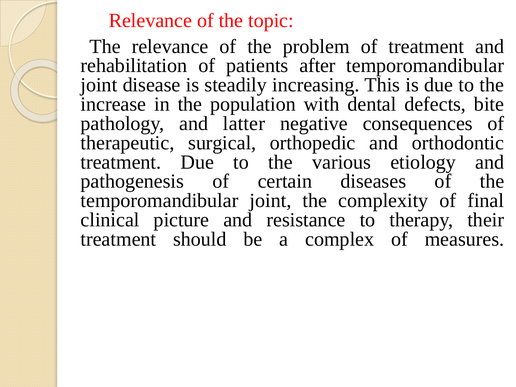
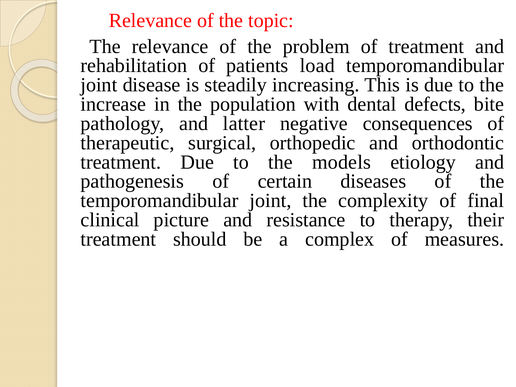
after: after -> load (317, 66)
various: various -> models (342, 162)
